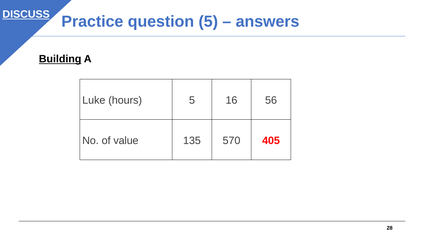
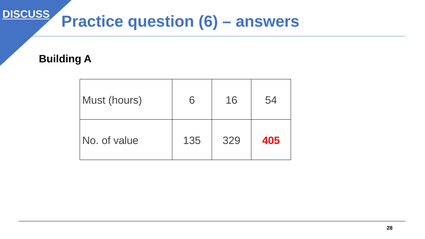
question 5: 5 -> 6 (208, 21)
Building underline: present -> none (60, 59)
Luke: Luke -> Must (94, 100)
hours 5: 5 -> 6 (192, 100)
56: 56 -> 54 (271, 100)
570: 570 -> 329 (232, 141)
